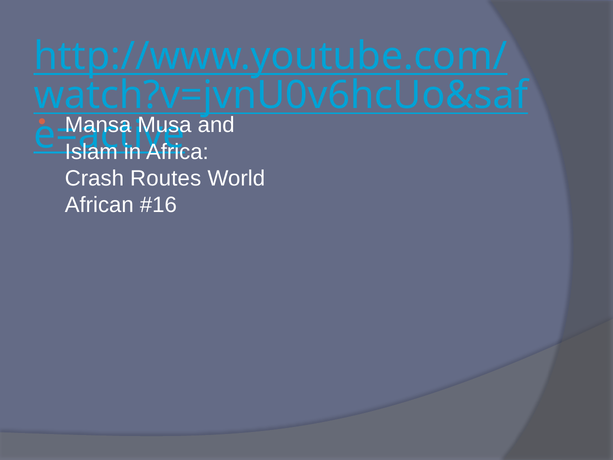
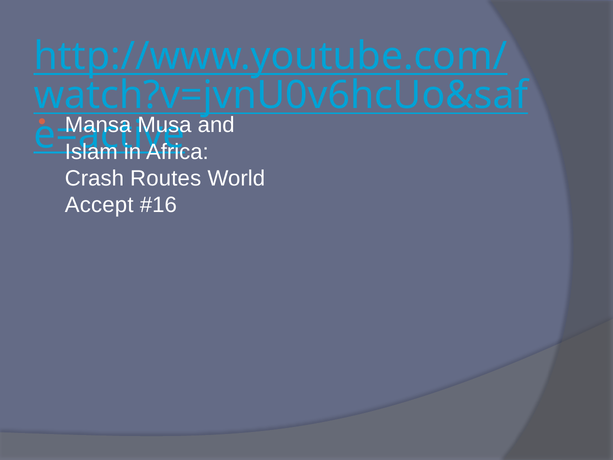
African: African -> Accept (99, 205)
